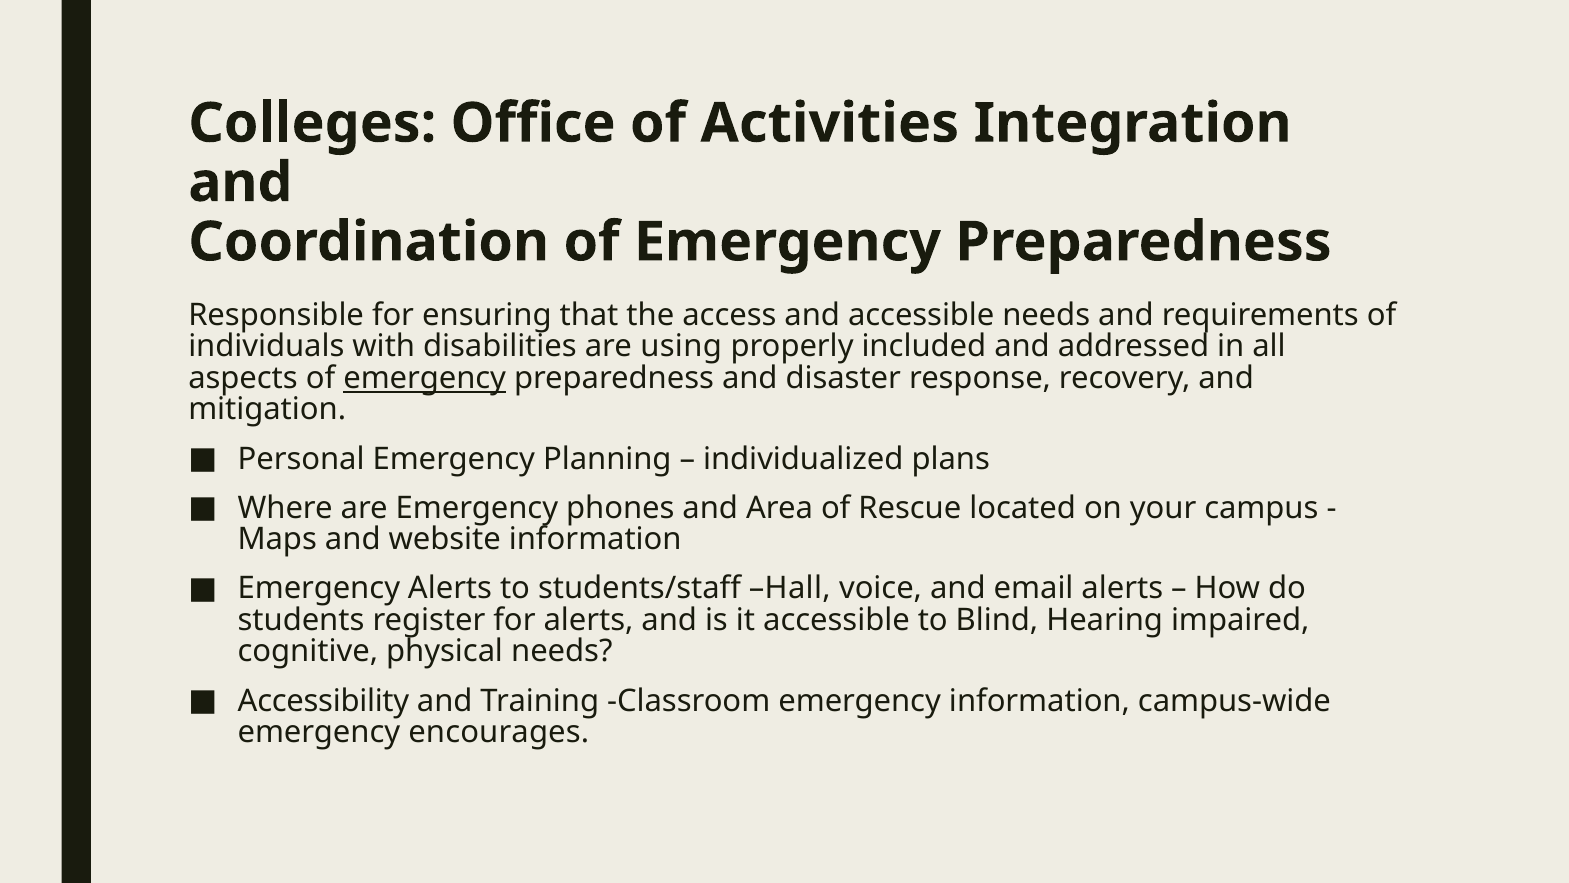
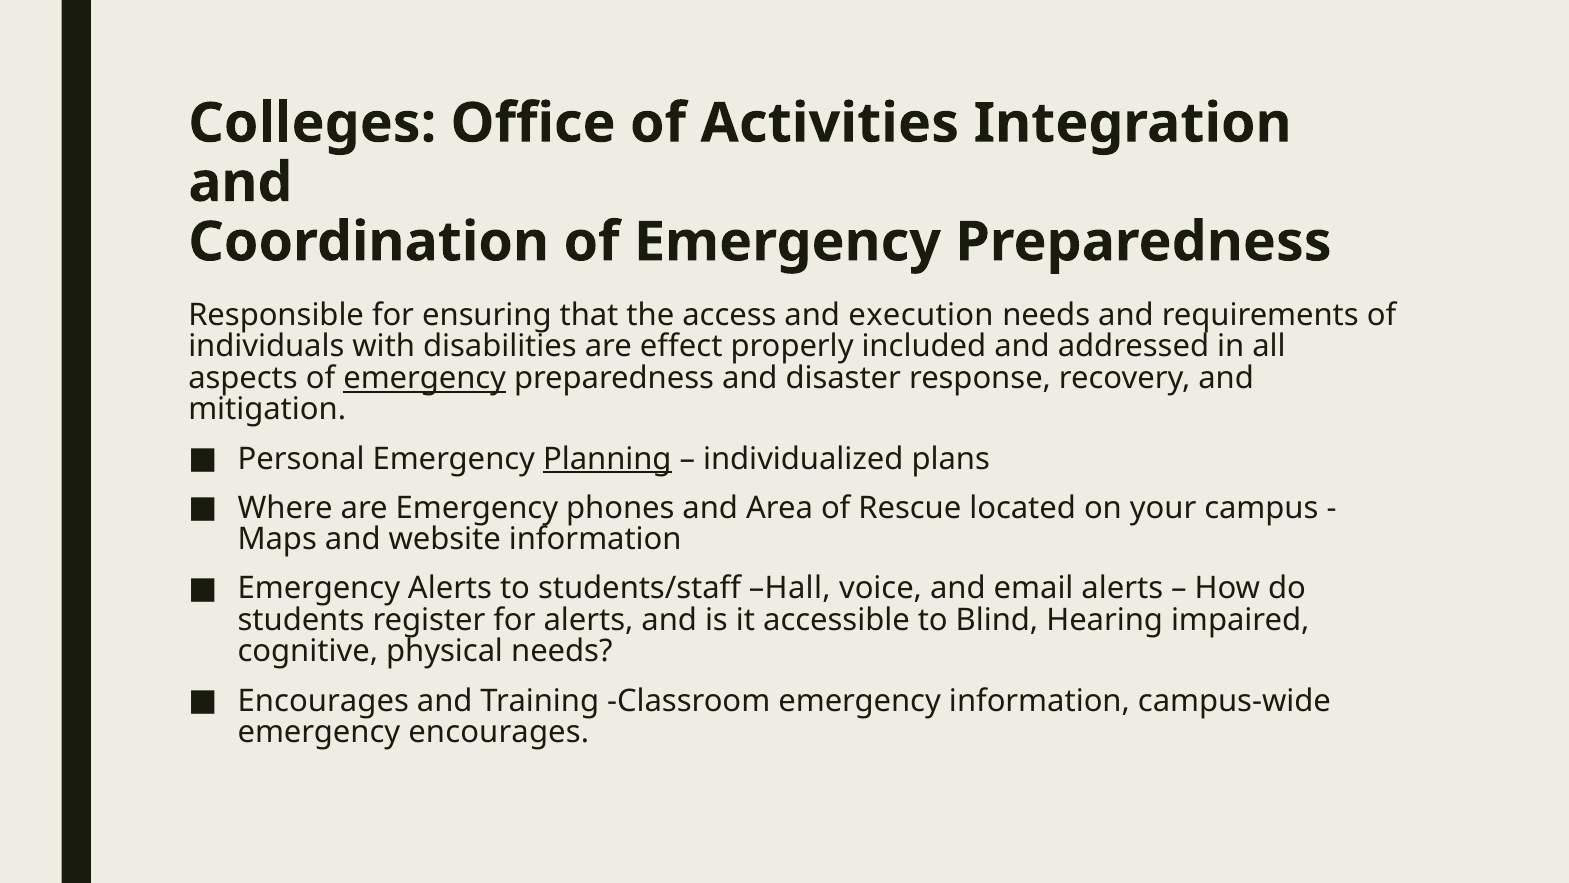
and accessible: accessible -> execution (921, 315)
using: using -> effect (681, 347)
Planning underline: none -> present (607, 459)
Accessibility: Accessibility -> Encourages (323, 700)
